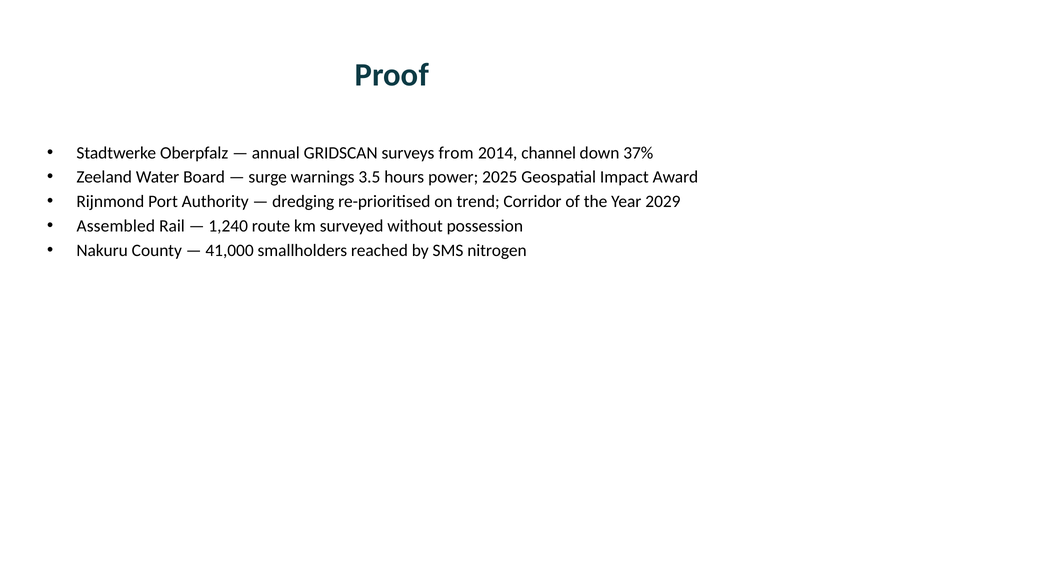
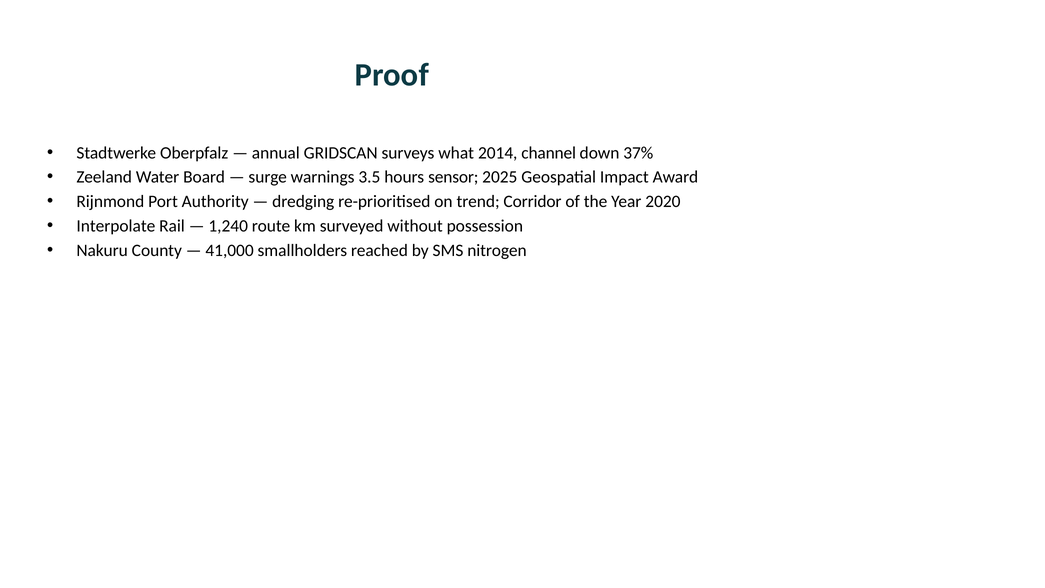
from: from -> what (456, 153)
power: power -> sensor (453, 177)
2029: 2029 -> 2020 (663, 201)
Assembled: Assembled -> Interpolate (116, 226)
